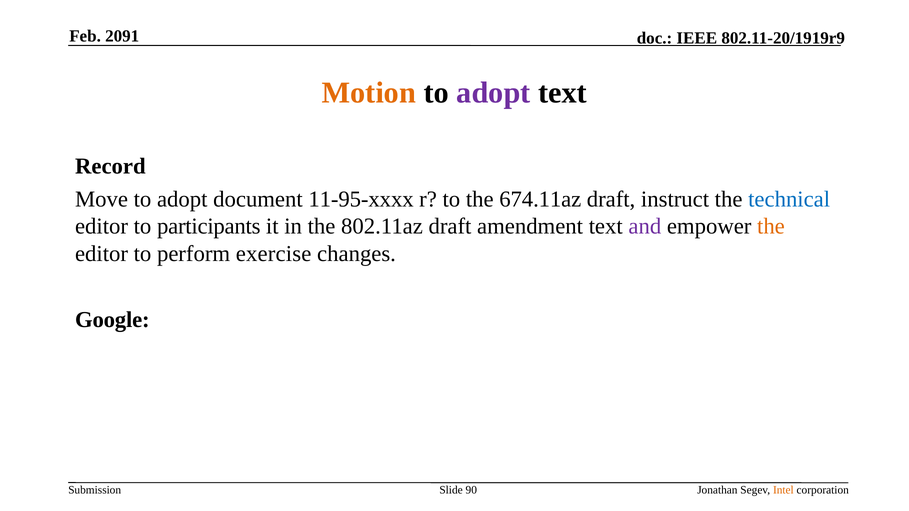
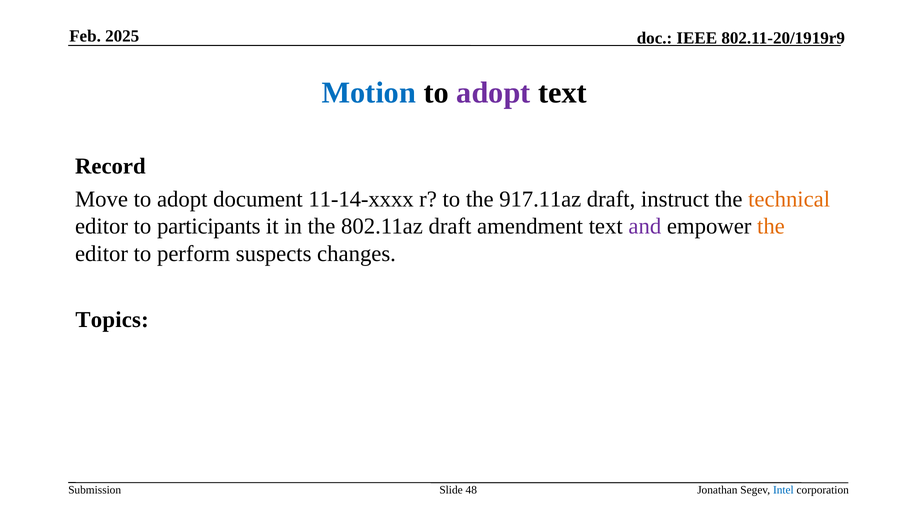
2091: 2091 -> 2025 (122, 36)
Motion colour: orange -> blue (369, 93)
11-95-xxxx: 11-95-xxxx -> 11-14-xxxx (361, 199)
674.11az: 674.11az -> 917.11az (540, 199)
technical colour: blue -> orange (789, 199)
exercise: exercise -> suspects (274, 254)
Google: Google -> Topics (112, 320)
90: 90 -> 48 (471, 490)
Intel colour: orange -> blue (783, 490)
